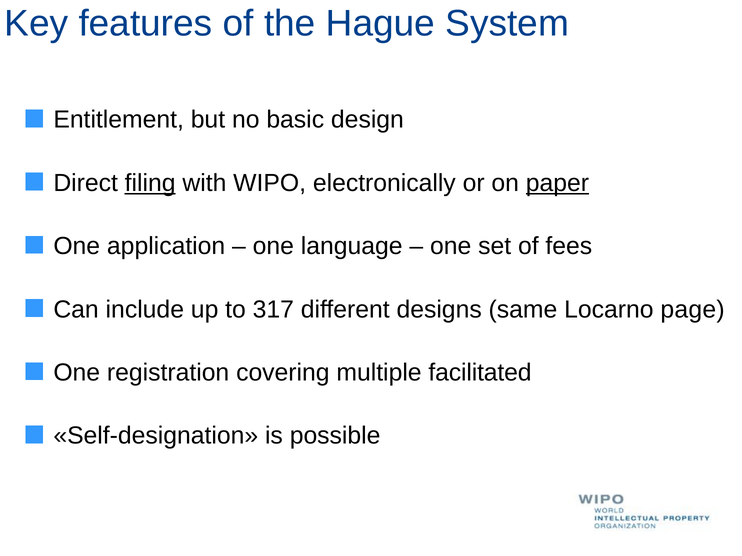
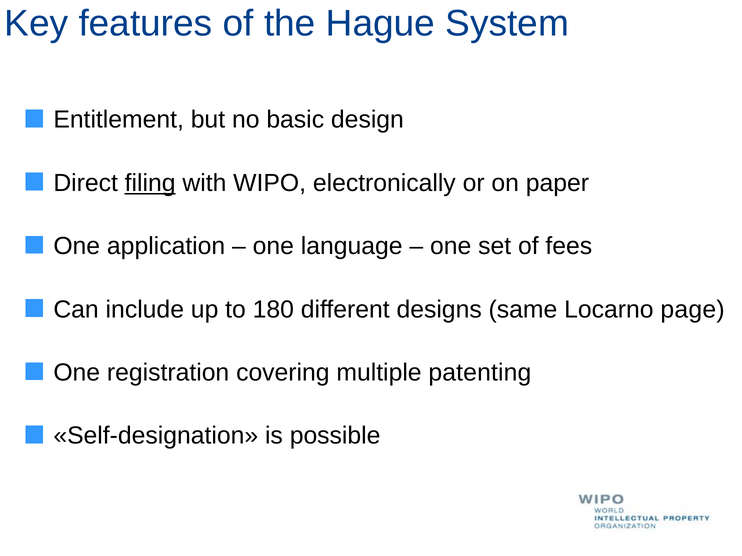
paper underline: present -> none (557, 183)
317: 317 -> 180 (273, 310)
facilitated: facilitated -> patenting (480, 373)
